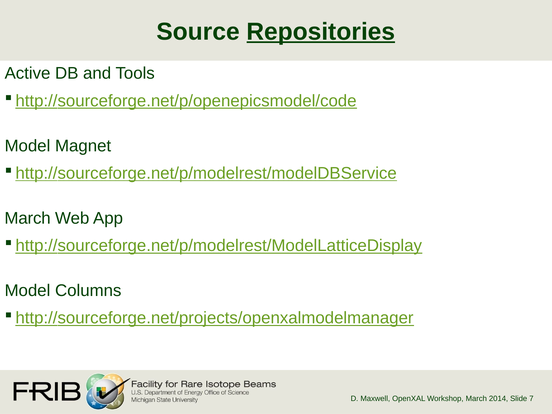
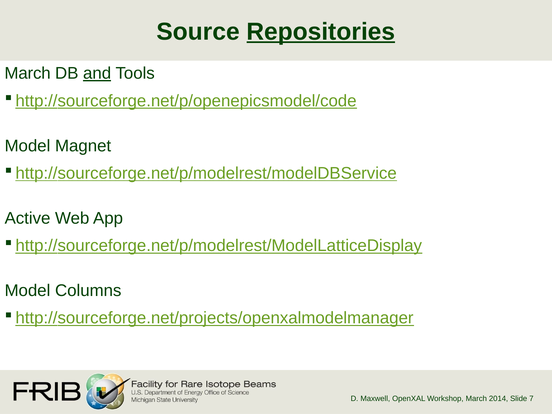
Active: Active -> March (28, 73)
and underline: none -> present (97, 73)
March: March -> Active (27, 218)
